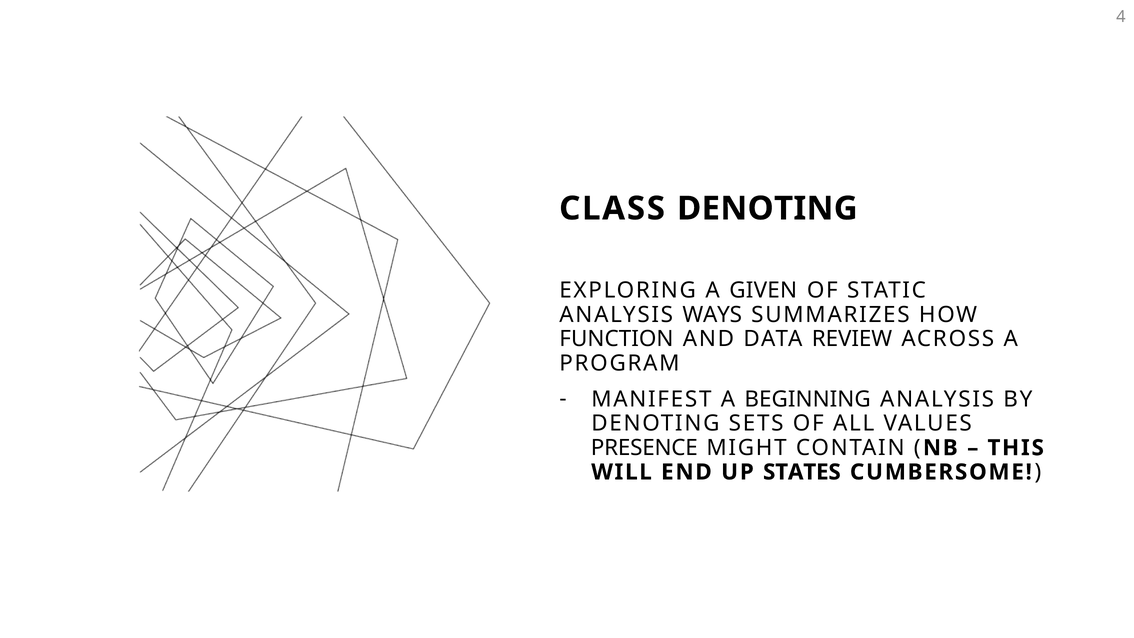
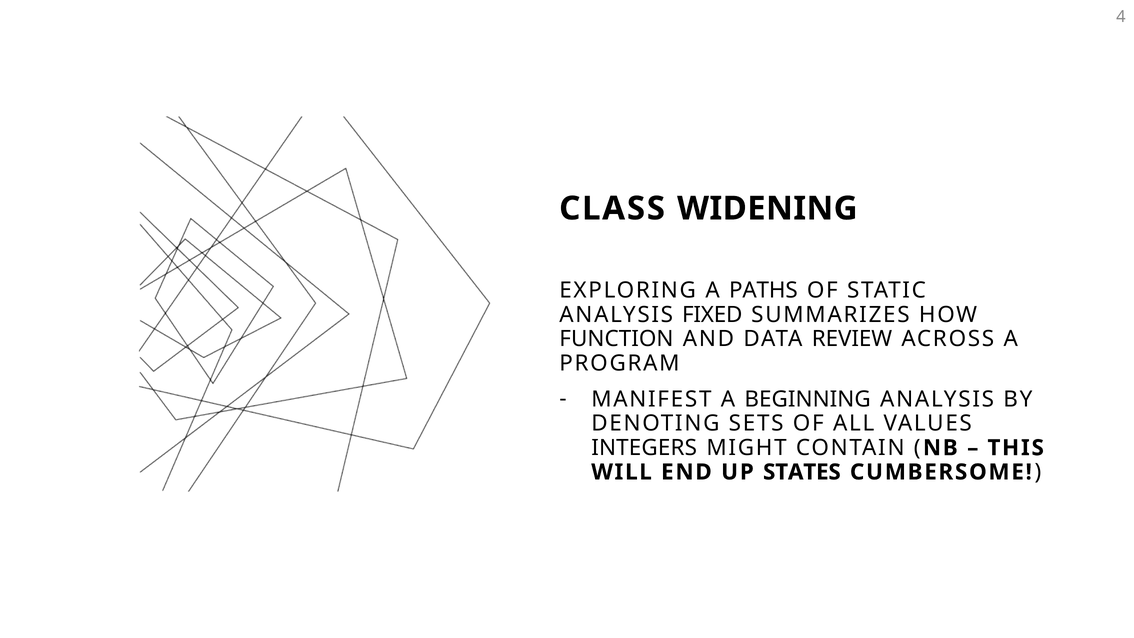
CLASS DENOTING: DENOTING -> WIDENING (767, 208)
GIVEN: GIVEN -> PATHS (763, 290)
WAYS: WAYS -> FIXED (712, 315)
PRESENCE: PRESENCE -> INTEGERS (644, 448)
